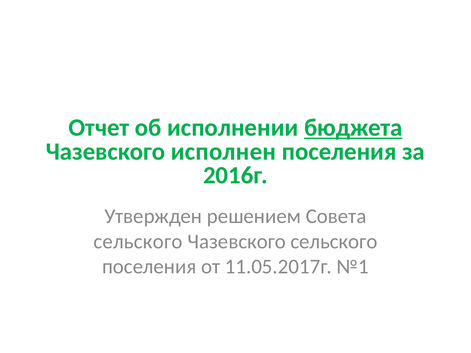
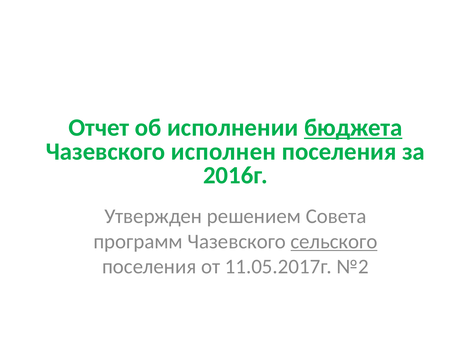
сельского: сельского -> программ (138, 242)
сельского underline: none -> present (334, 242)
№1: №1 -> №2 (353, 267)
